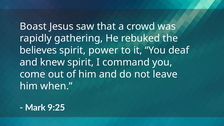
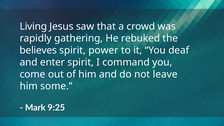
Boast: Boast -> Living (33, 26)
knew: knew -> enter (53, 62)
when: when -> some (56, 86)
